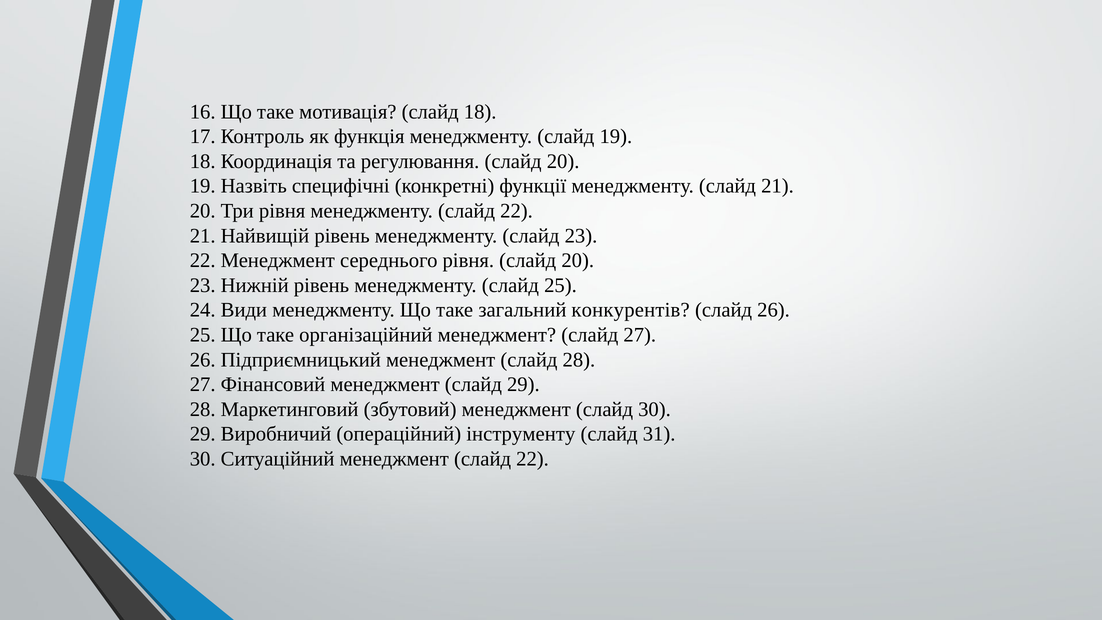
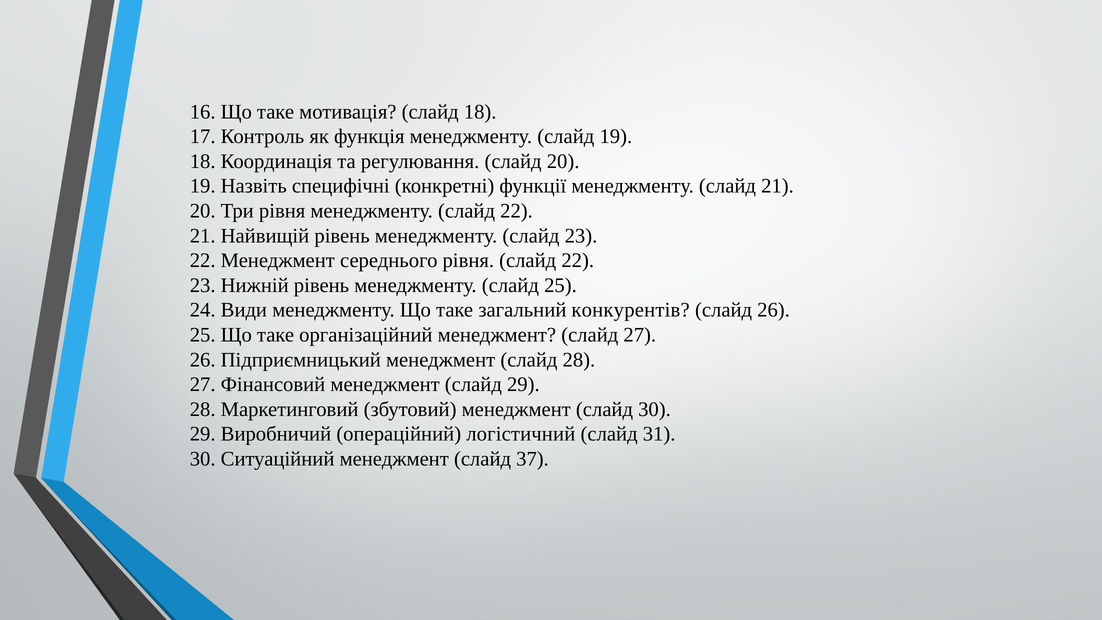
рівня слайд 20: 20 -> 22 (578, 260)
інструменту: інструменту -> логістичний (521, 434)
менеджмент слайд 22: 22 -> 37 (533, 459)
